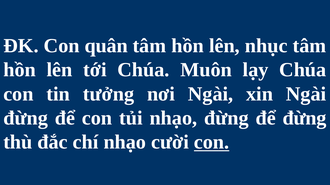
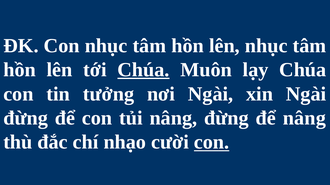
Con quân: quân -> nhục (106, 46)
Chúa underline: none -> present (143, 70)
tủi nhạo: nhạo -> nâng (173, 118)
để đừng: đừng -> nâng (304, 118)
